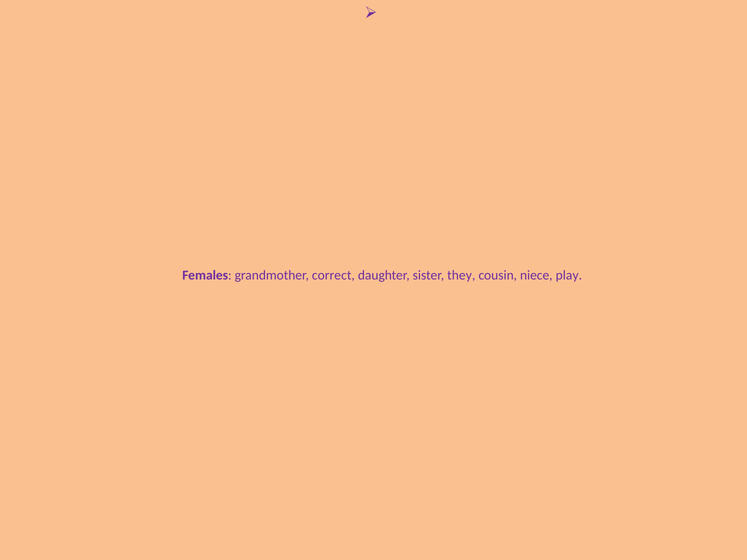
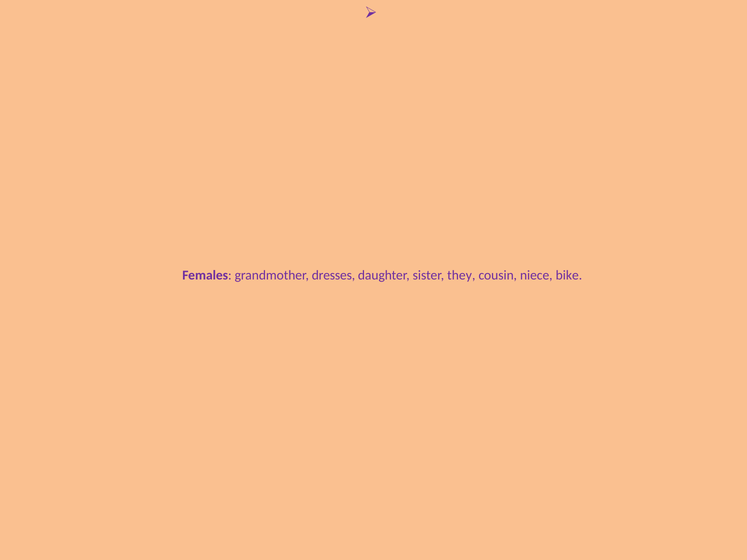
correct: correct -> dresses (333, 275)
play: play -> bike (569, 275)
